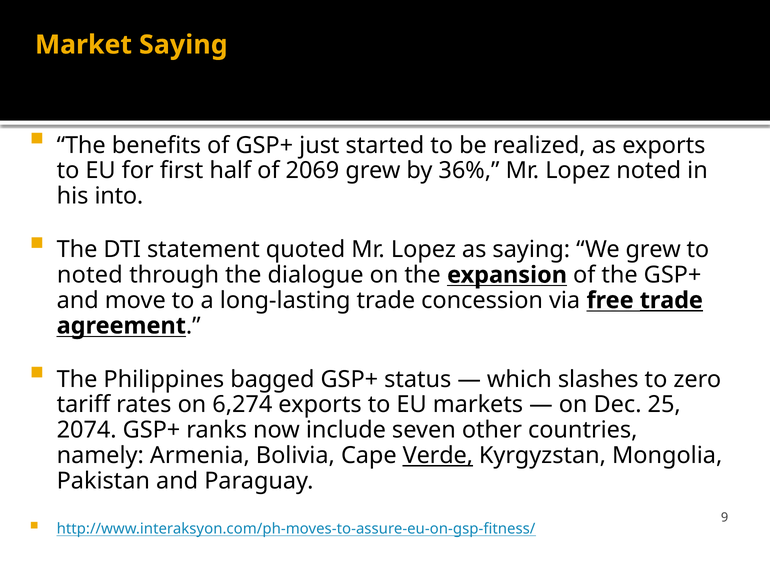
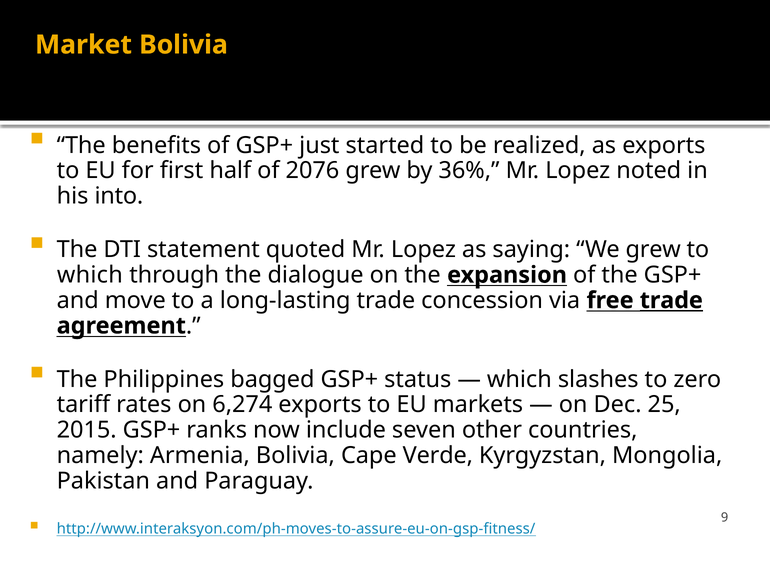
Market Saying: Saying -> Bolivia (183, 45)
2069: 2069 -> 2076 (312, 171)
noted: noted -> which (90, 275)
2074: 2074 -> 2015 (87, 430)
Verde underline: present -> none (438, 456)
